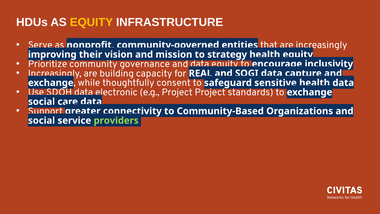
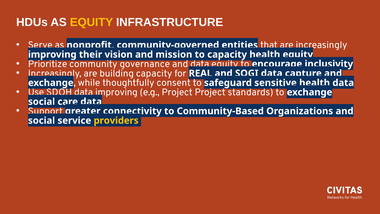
to strategy: strategy -> capacity (227, 54)
electronic: electronic -> improving (116, 92)
providers colour: light green -> yellow (116, 120)
